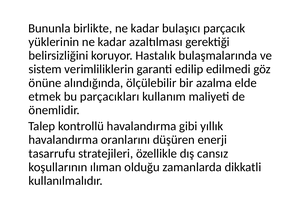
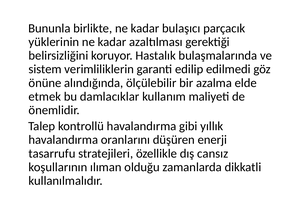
parçacıkları: parçacıkları -> damlacıklar (110, 96)
